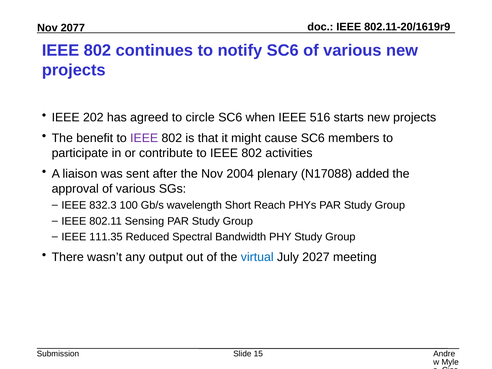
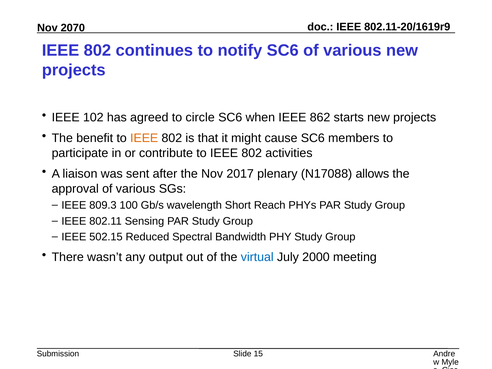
2077: 2077 -> 2070 (73, 28)
202: 202 -> 102 (93, 117)
516: 516 -> 862 (320, 117)
IEEE colour: purple -> orange (144, 138)
2004: 2004 -> 2017 (240, 174)
added: added -> allows (372, 174)
832.3: 832.3 -> 809.3 (103, 205)
111.35: 111.35 -> 502.15 (106, 237)
2027: 2027 -> 2000 (316, 257)
